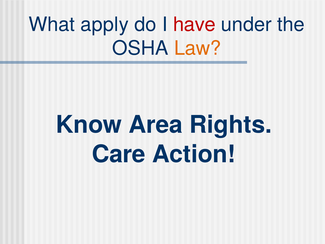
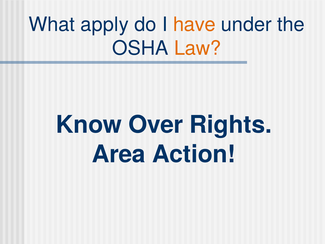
have colour: red -> orange (194, 24)
Area: Area -> Over (156, 125)
Care: Care -> Area (119, 154)
